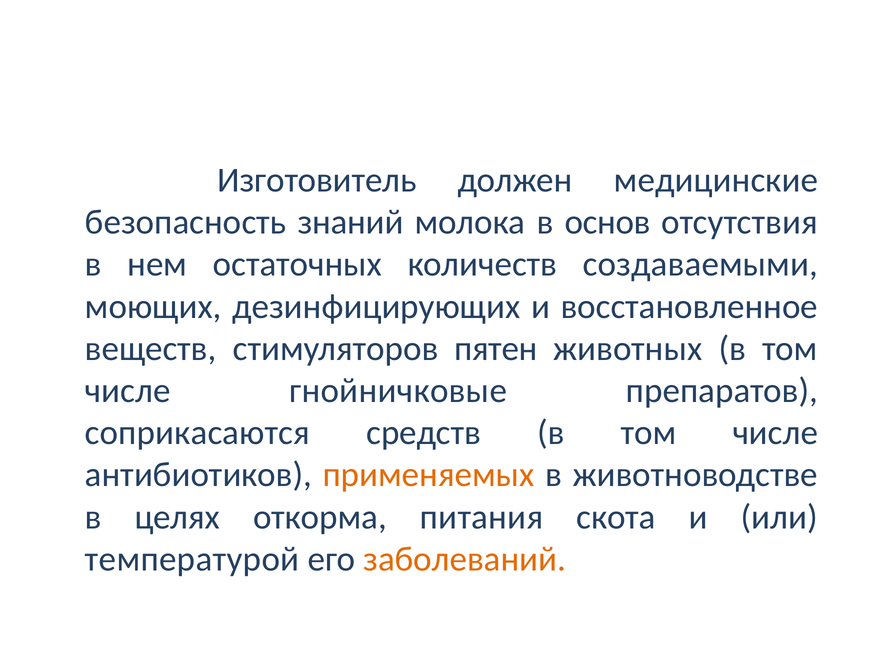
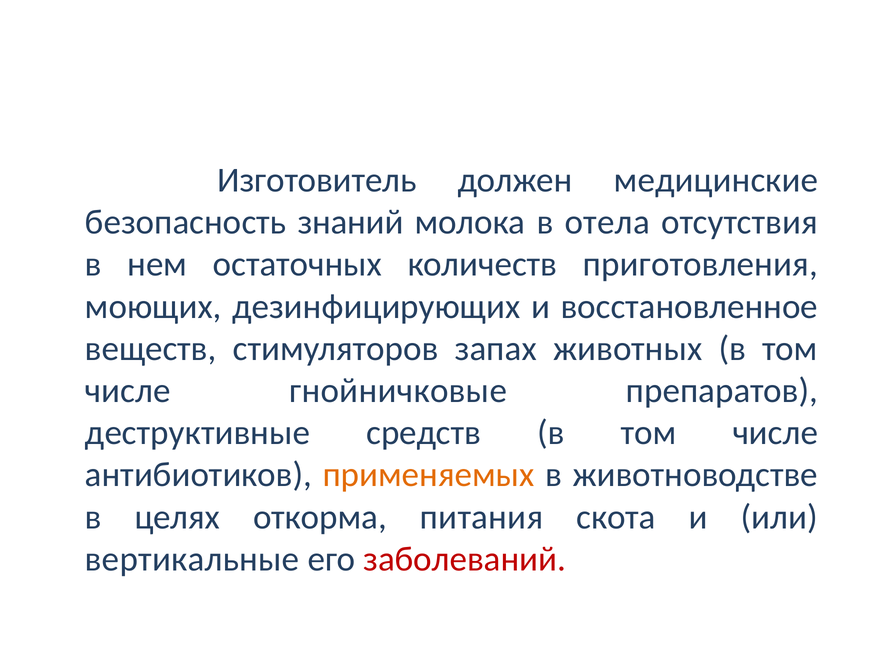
основ: основ -> отела (607, 222)
создаваемыми: создаваемыми -> приготовления (700, 265)
пятен: пятен -> запах (496, 349)
соприкасаются: соприкасаются -> деструктивные (197, 433)
температурой: температурой -> вертикальные (192, 559)
заболеваний colour: orange -> red (465, 559)
